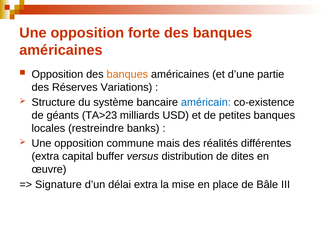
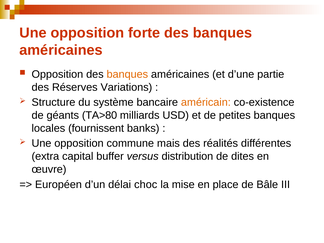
américain colour: blue -> orange (206, 102)
TA>23: TA>23 -> TA>80 (100, 115)
restreindre: restreindre -> fournissent (96, 128)
Signature: Signature -> Européen (58, 184)
délai extra: extra -> choc (146, 184)
